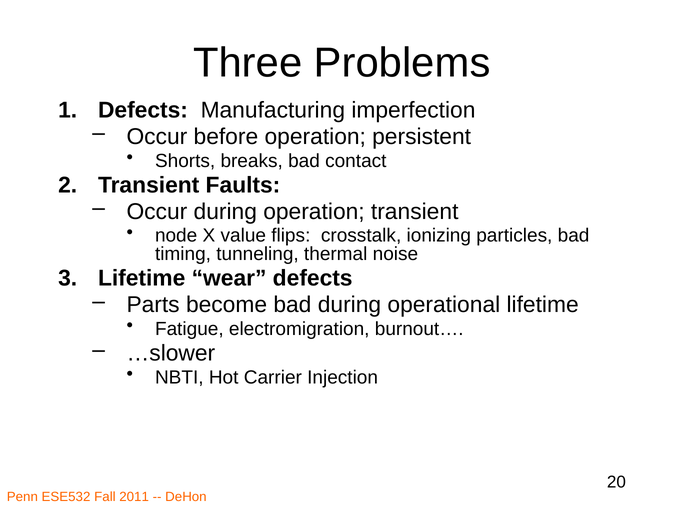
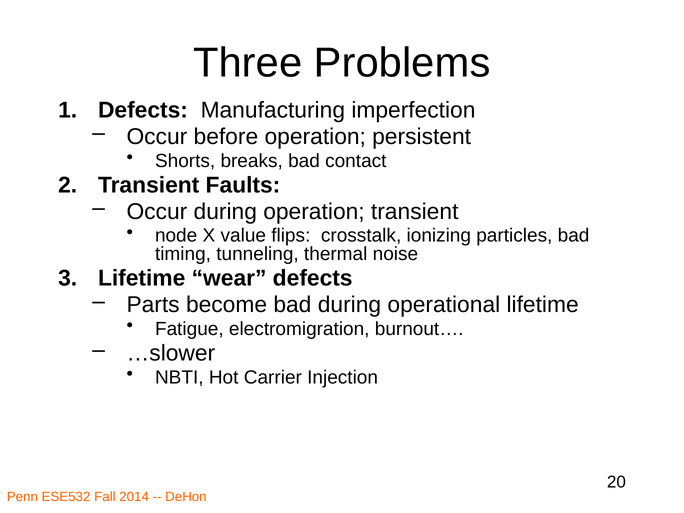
2011: 2011 -> 2014 (134, 497)
